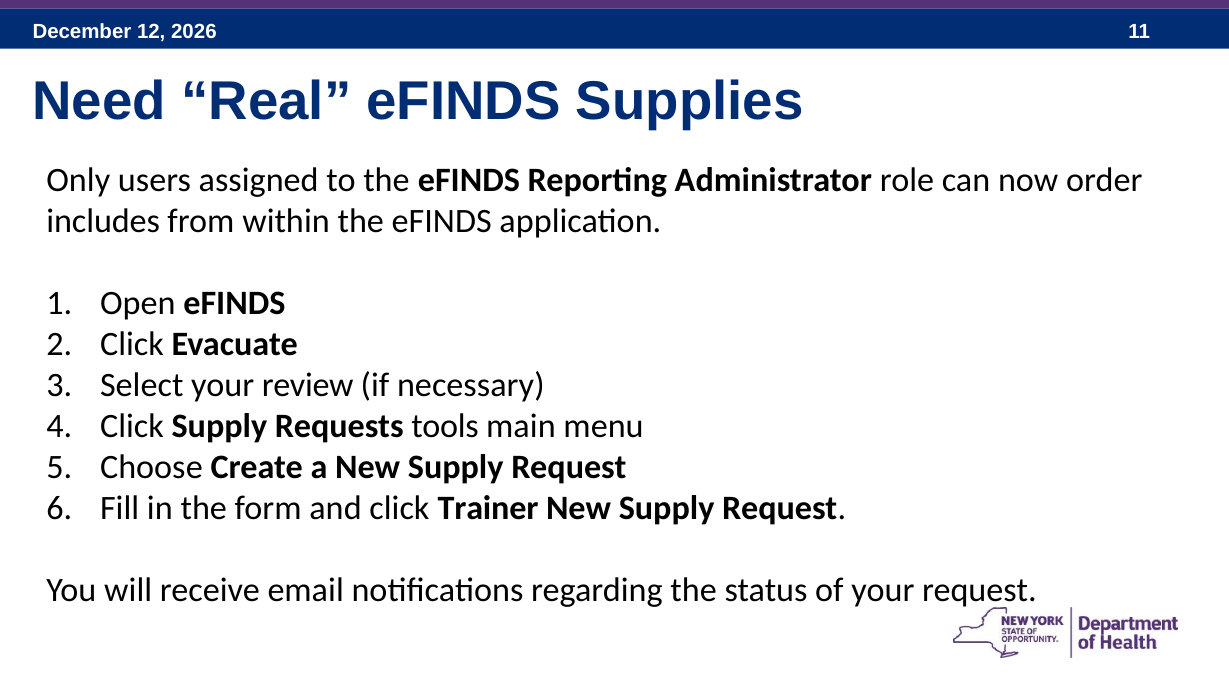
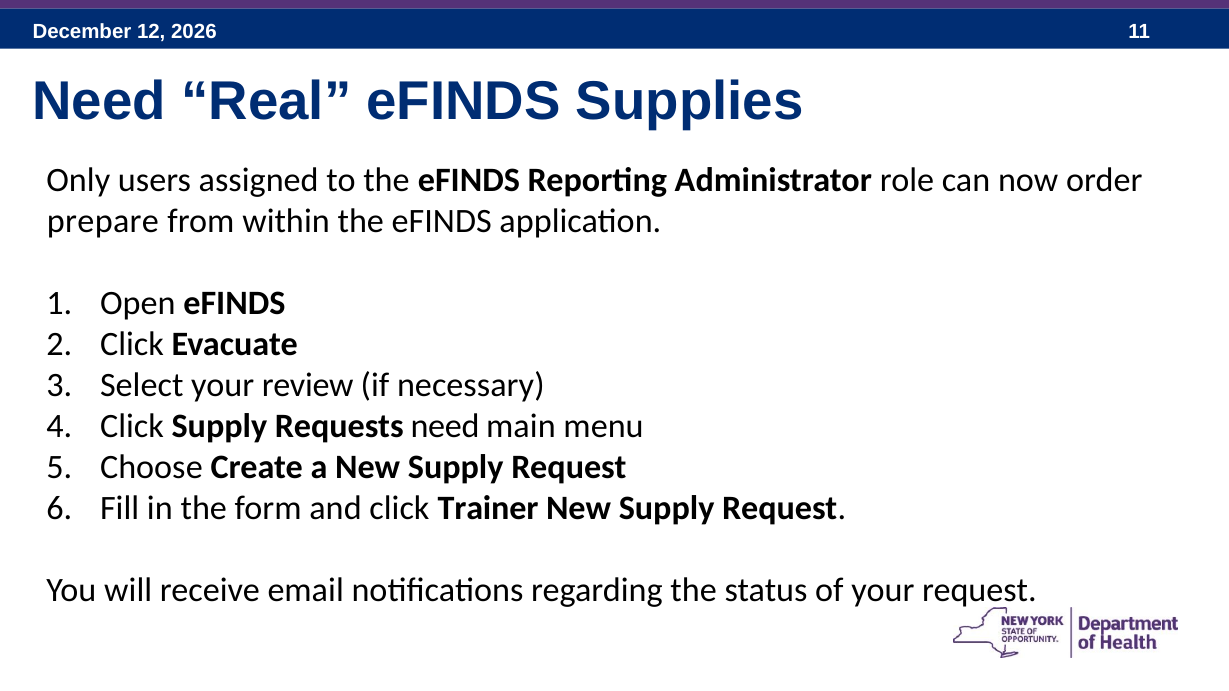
includes: includes -> prepare (103, 221)
Requests tools: tools -> need (445, 426)
